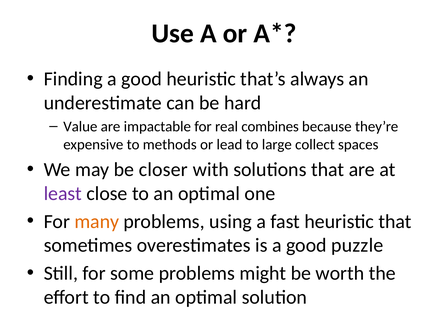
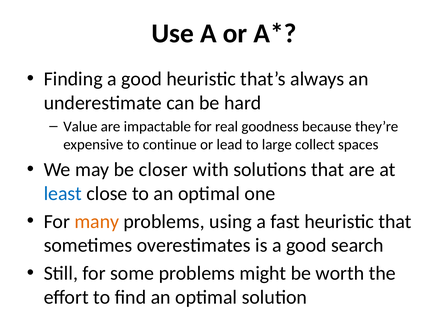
combines: combines -> goodness (270, 126)
methods: methods -> continue (170, 144)
least colour: purple -> blue (63, 194)
puzzle: puzzle -> search (357, 245)
